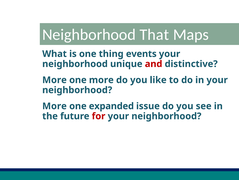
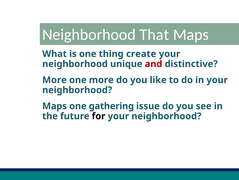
events: events -> create (141, 54)
More: More -> Maps (55, 106)
expanded: expanded -> gathering (111, 106)
for colour: red -> black (99, 116)
